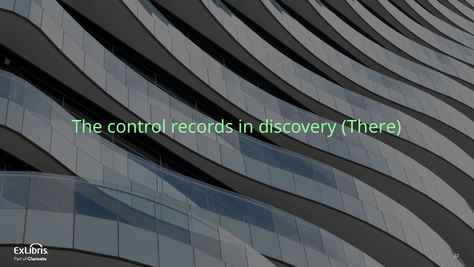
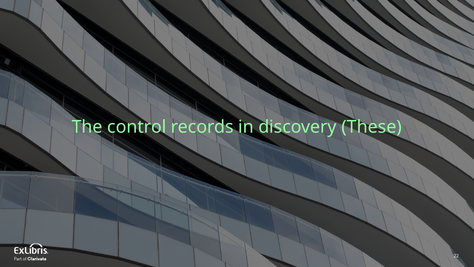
There: There -> These (372, 127)
